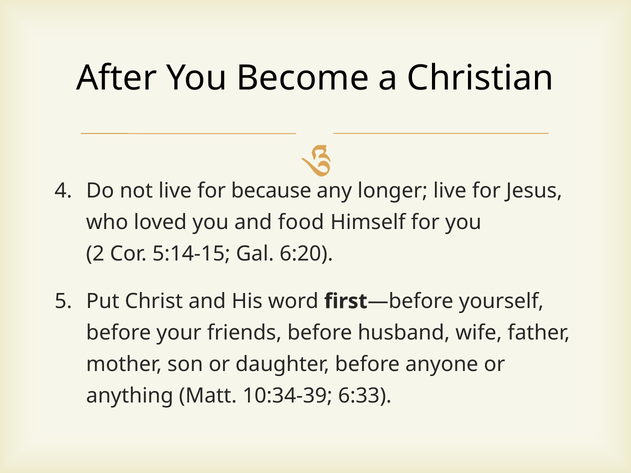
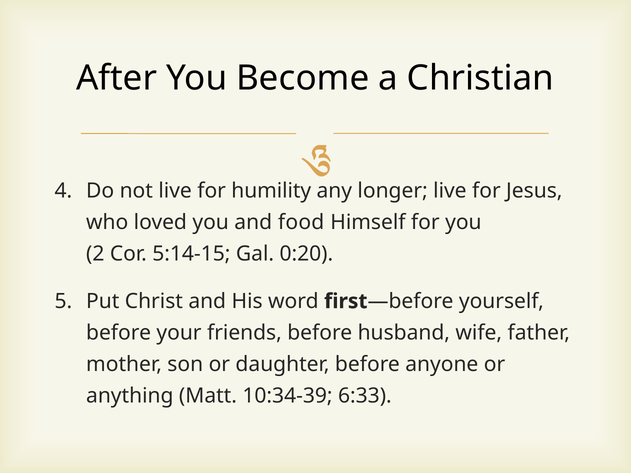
because: because -> humility (271, 191)
6:20: 6:20 -> 0:20 (306, 254)
